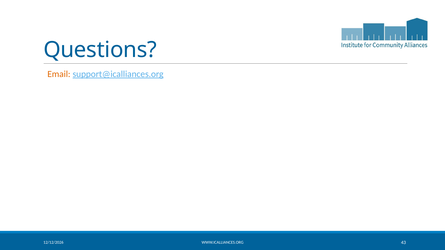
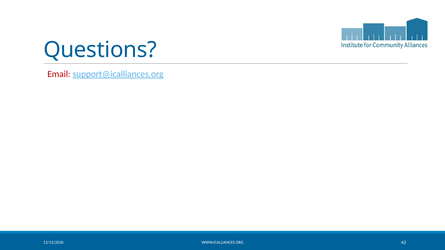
Email colour: orange -> red (59, 74)
